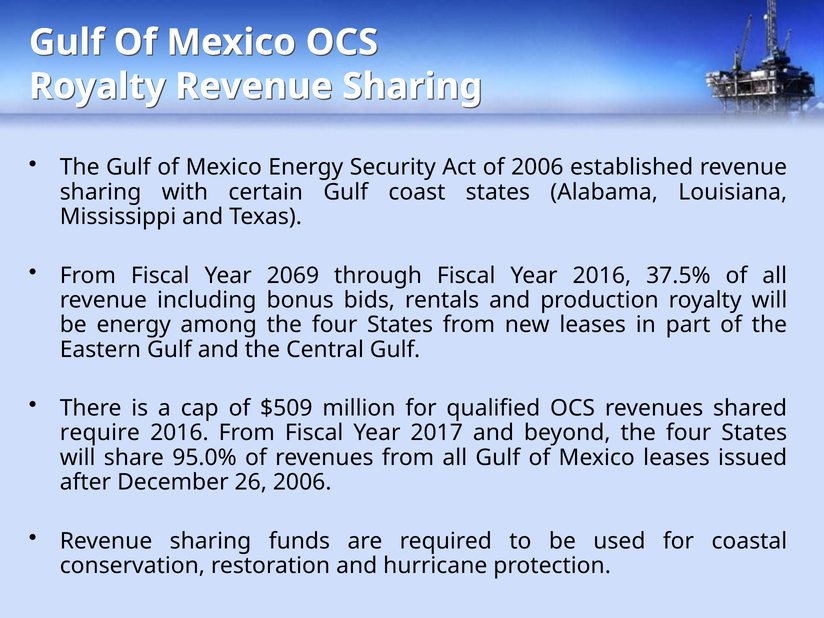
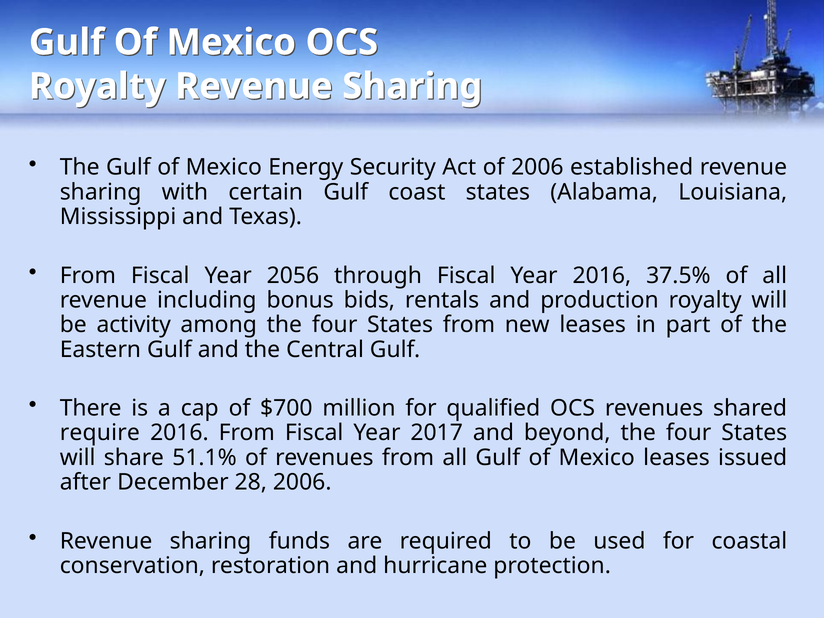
2069: 2069 -> 2056 (293, 275)
be energy: energy -> activity (134, 325)
$509: $509 -> $700 (286, 408)
95.0%: 95.0% -> 51.1% (205, 458)
26: 26 -> 28 (251, 482)
